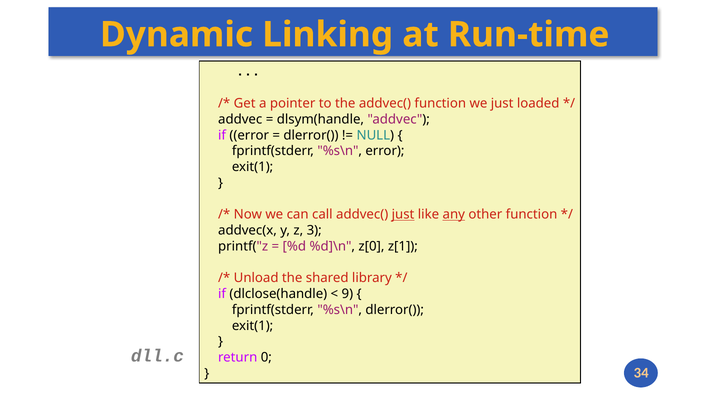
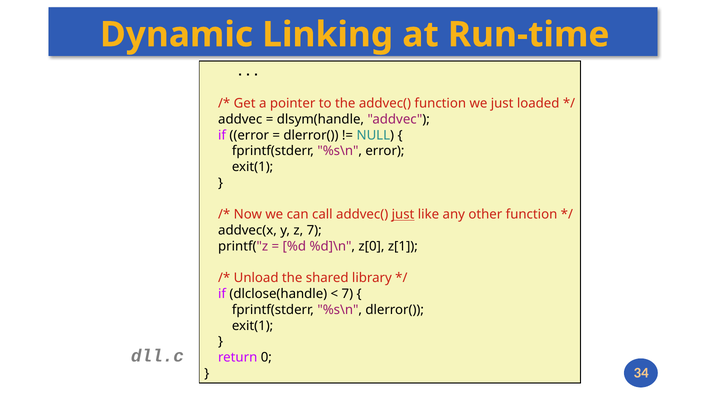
any underline: present -> none (454, 215)
z 3: 3 -> 7 (314, 230)
9: 9 -> 7 (347, 294)
